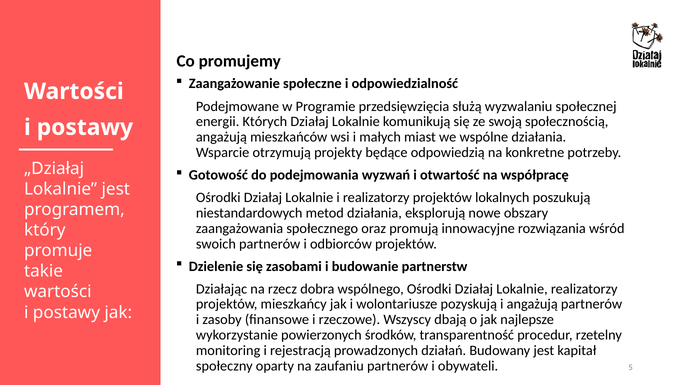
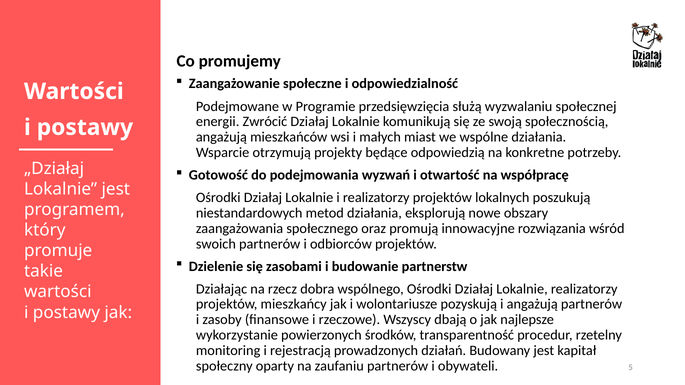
Których: Których -> Zwrócić (265, 122)
